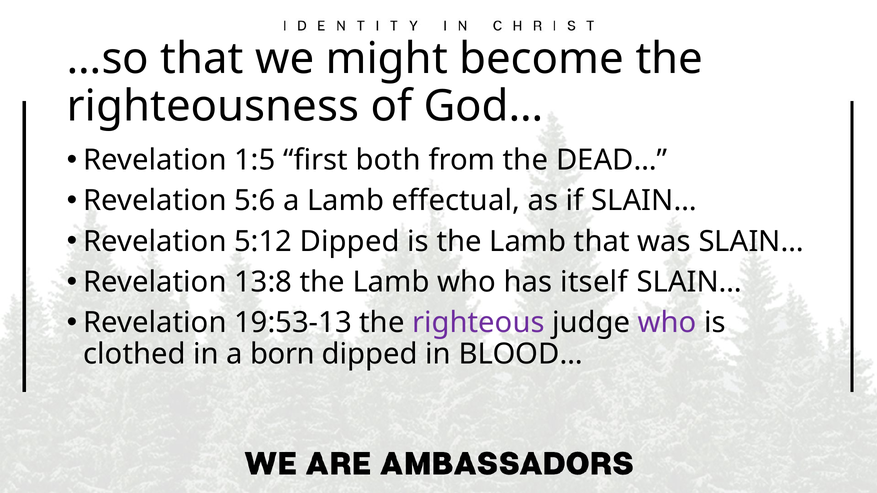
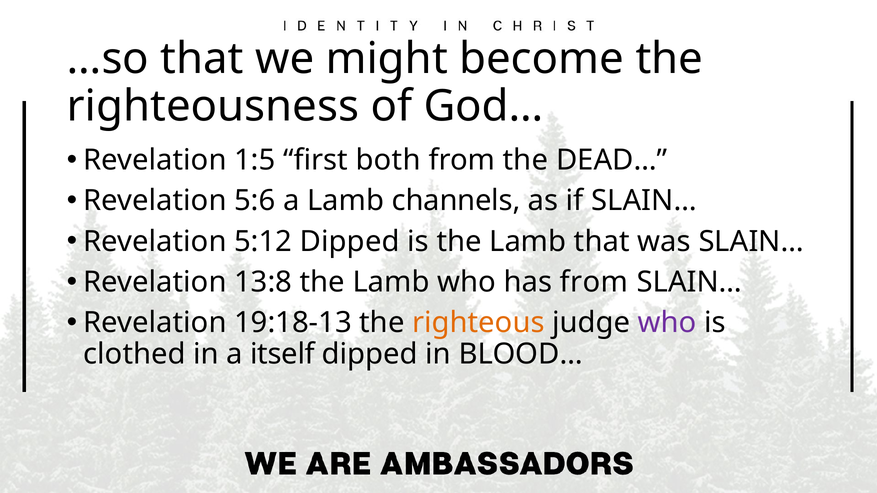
effectual: effectual -> channels (456, 201)
has itself: itself -> from (594, 282)
19:53-13: 19:53-13 -> 19:18-13 (293, 323)
righteous colour: purple -> orange (478, 323)
born: born -> itself (282, 355)
